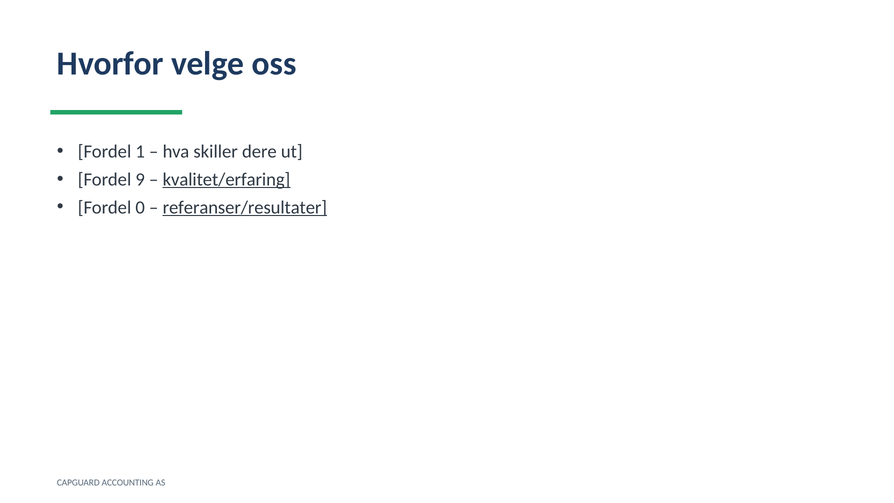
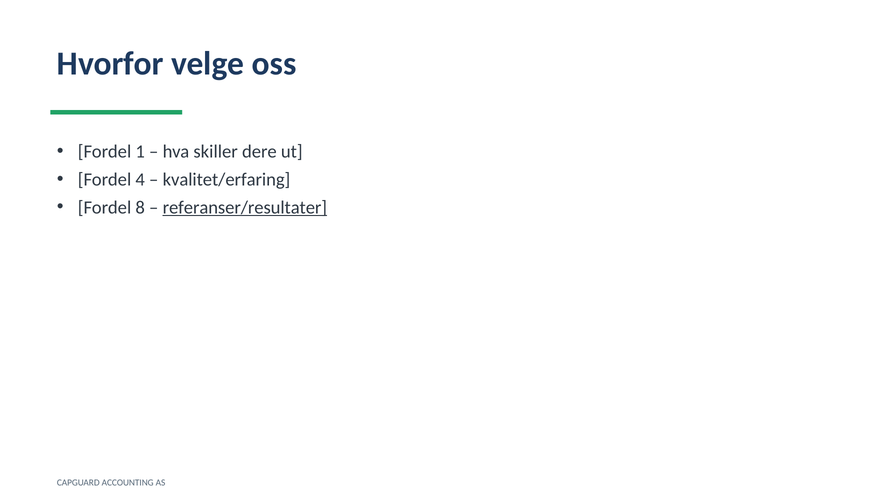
9: 9 -> 4 (140, 179)
kvalitet/erfaring underline: present -> none (226, 179)
0: 0 -> 8 (140, 207)
